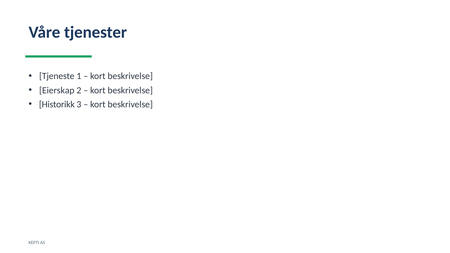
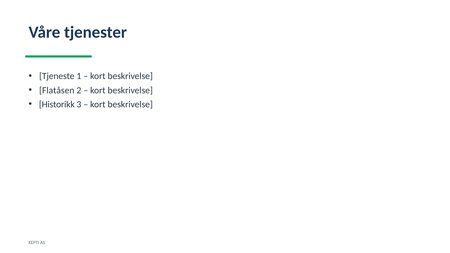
Eierskap: Eierskap -> Flatåsen (57, 90)
